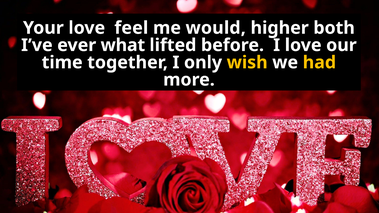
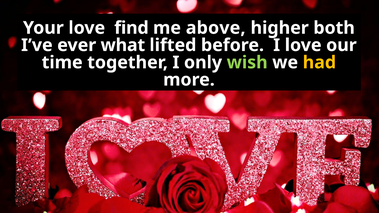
feel: feel -> find (131, 28)
would: would -> above (216, 28)
wish colour: yellow -> light green (247, 63)
